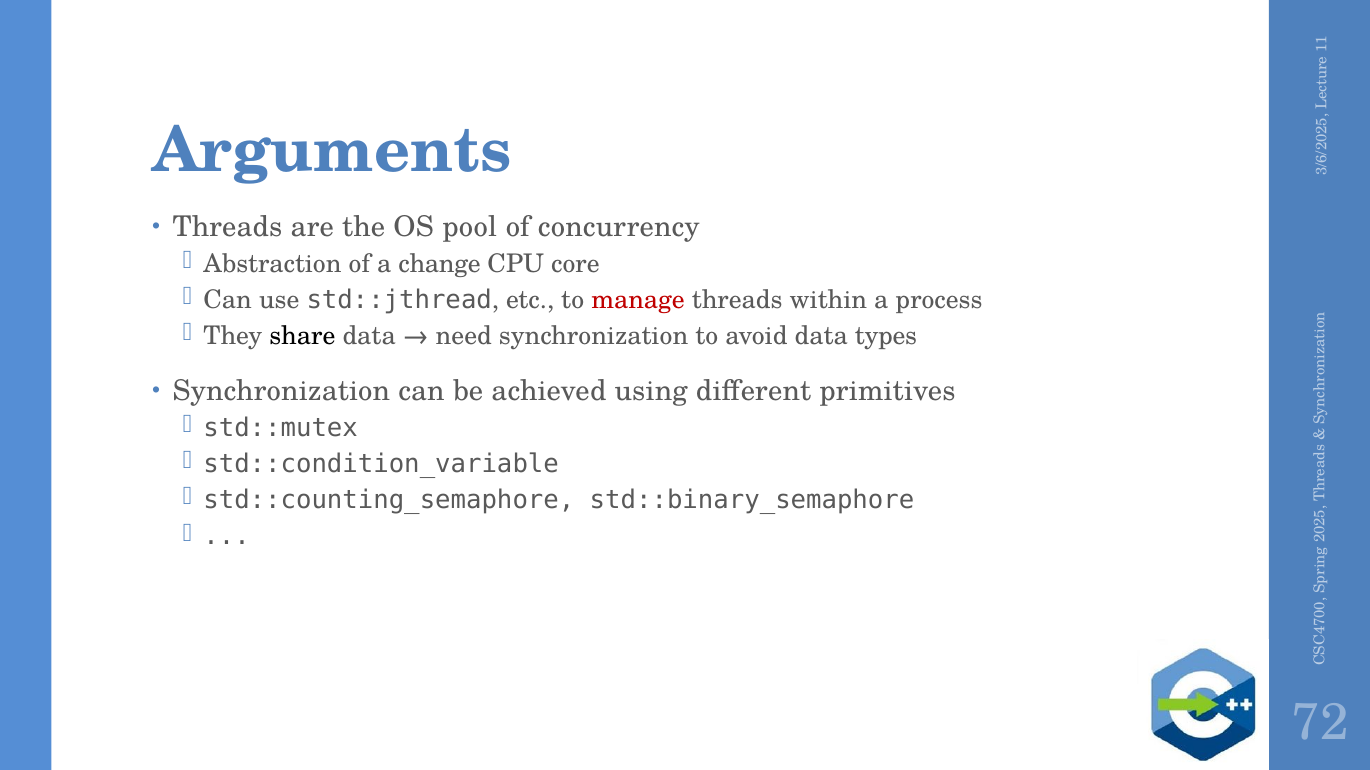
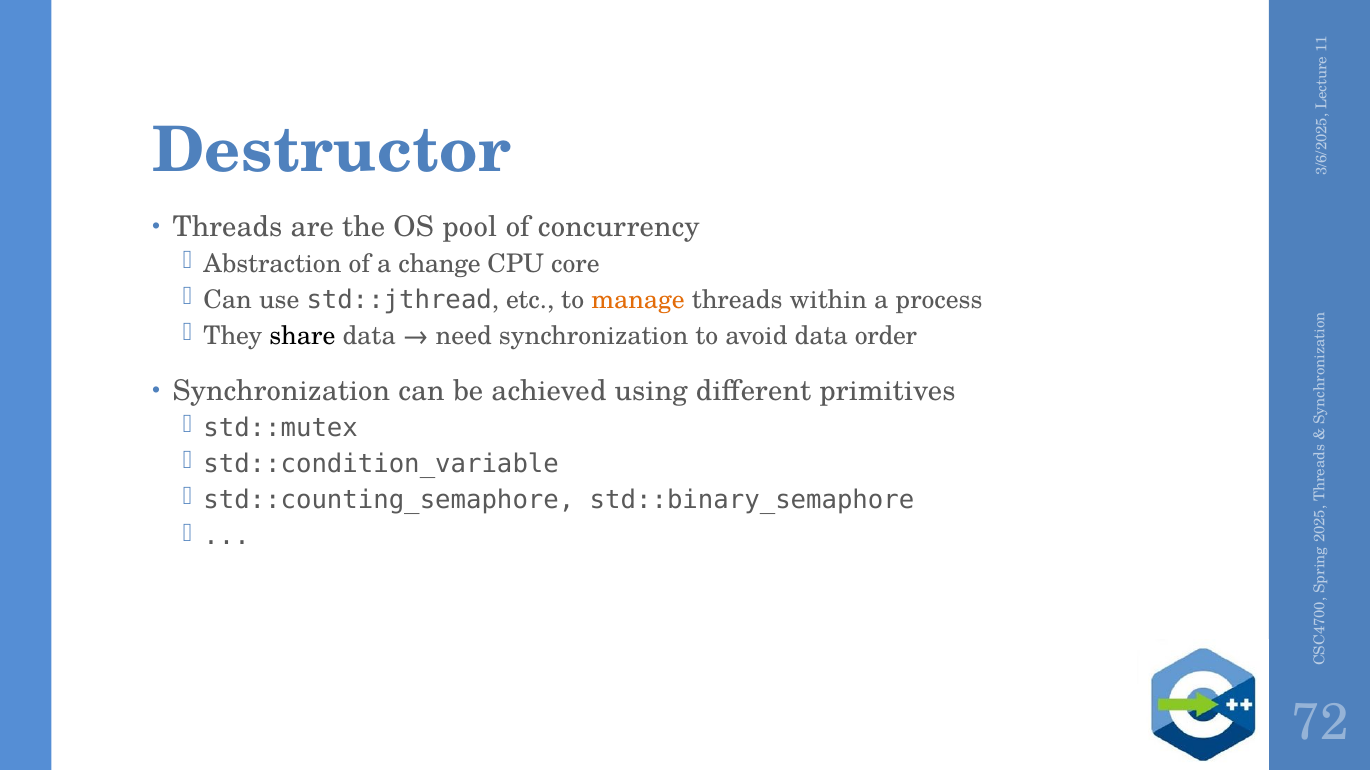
Arguments: Arguments -> Destructor (332, 151)
manage colour: red -> orange (638, 300)
types: types -> order (886, 337)
